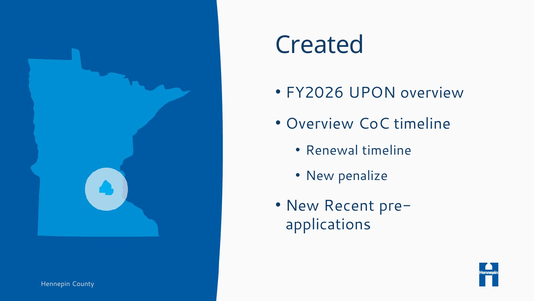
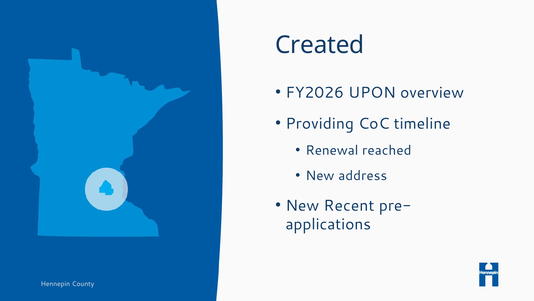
Overview: Overview -> Providing (320, 123)
Renewal timeline: timeline -> reached (387, 150)
penalize: penalize -> address (363, 176)
